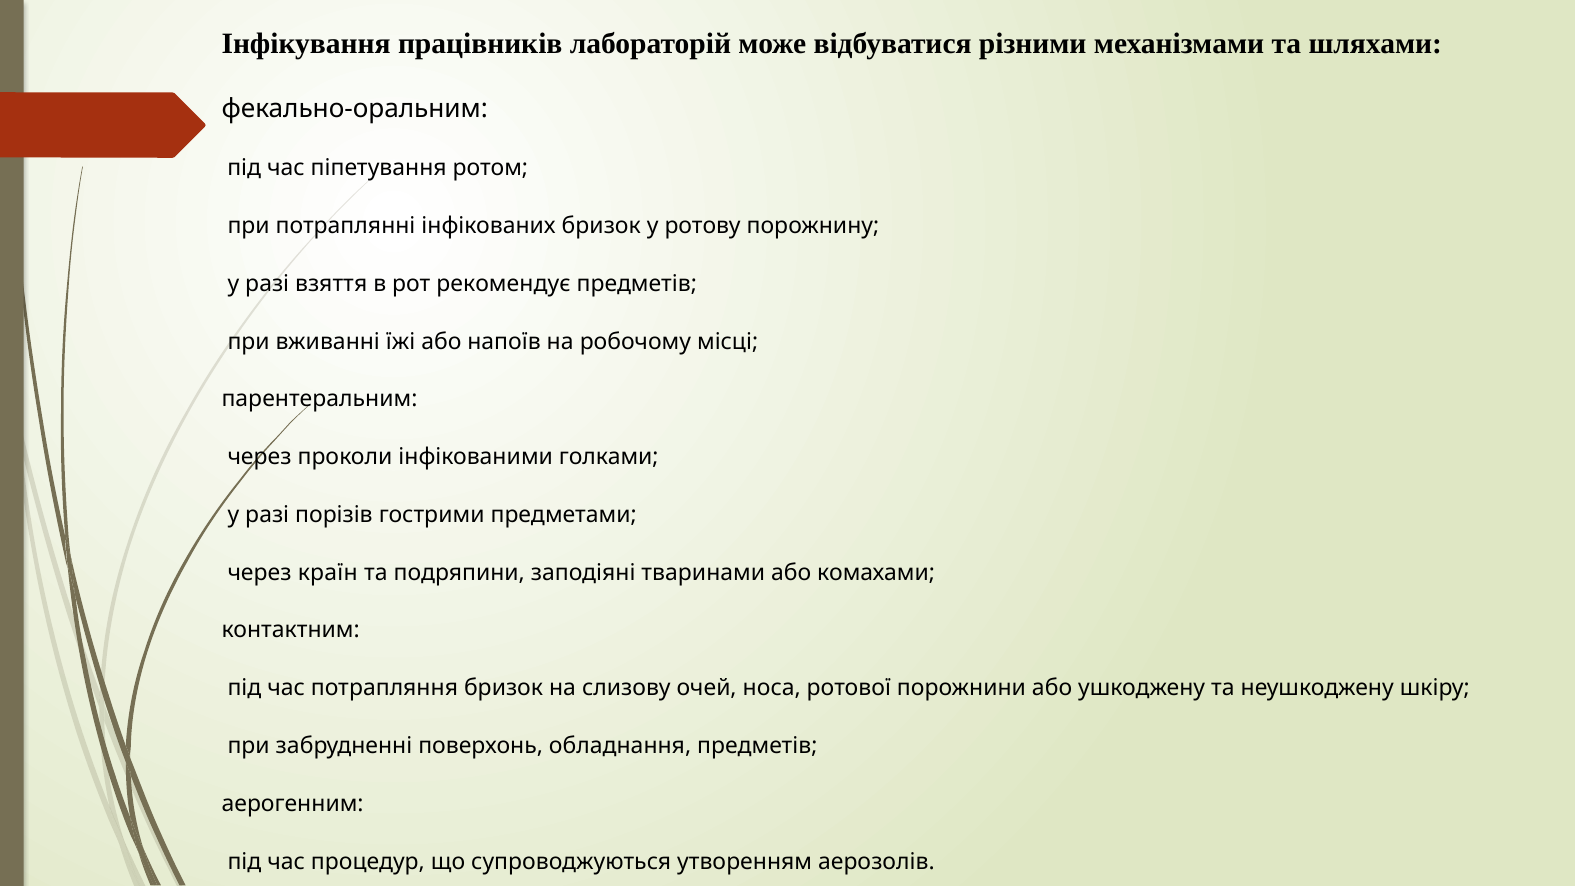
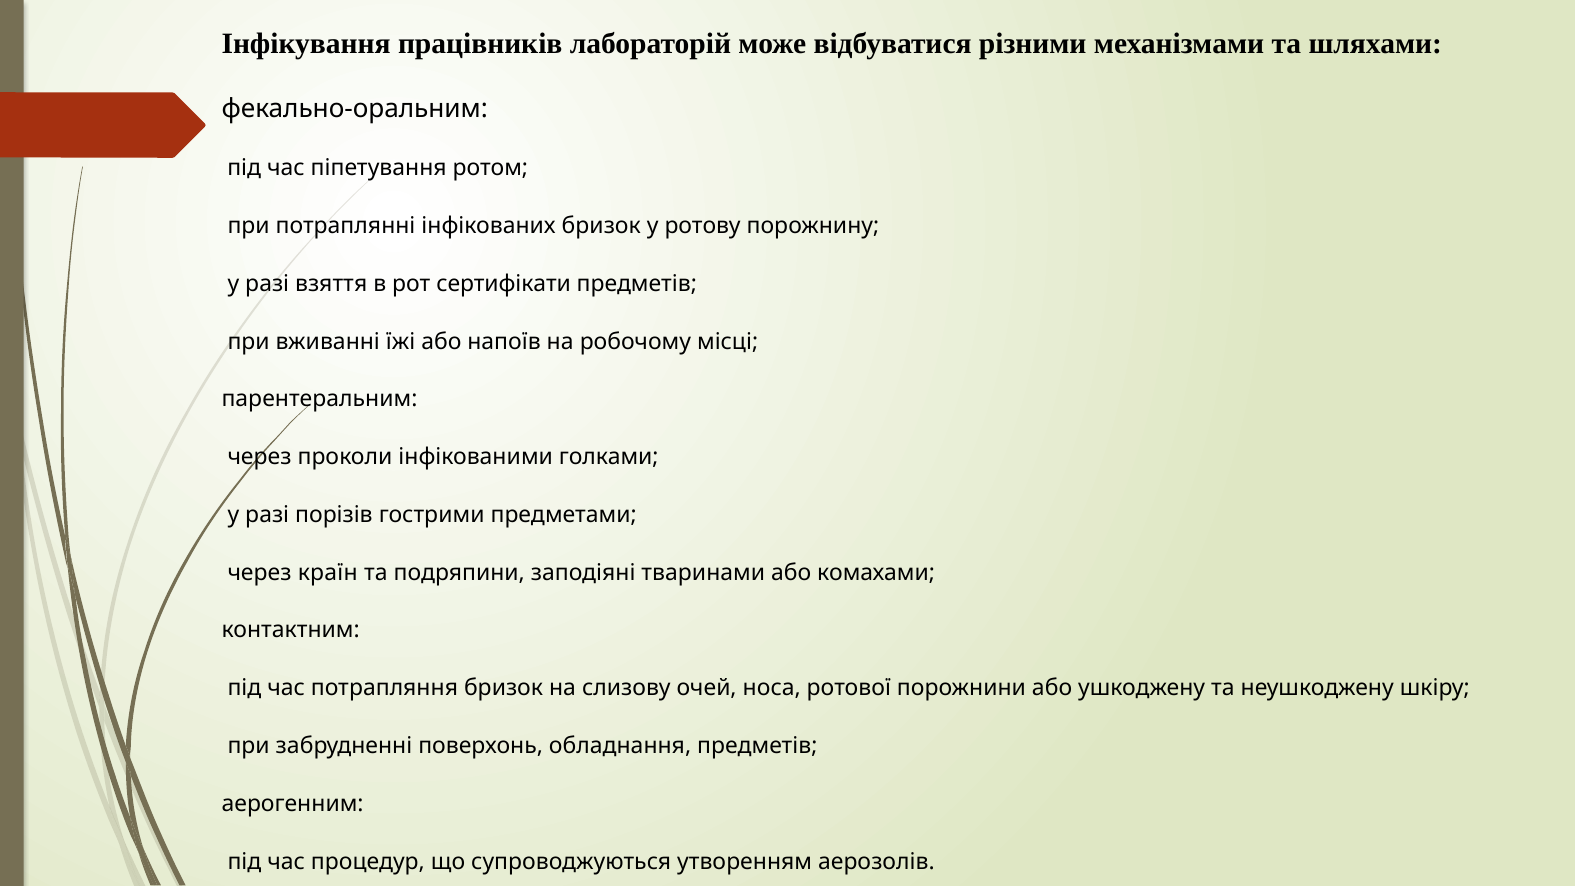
рекомендує: рекомендує -> сертифікати (504, 284)
